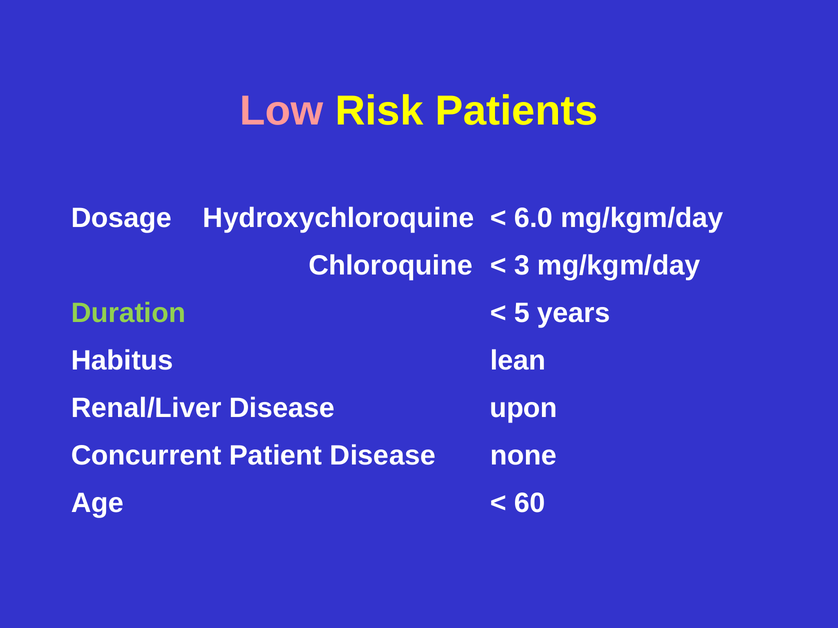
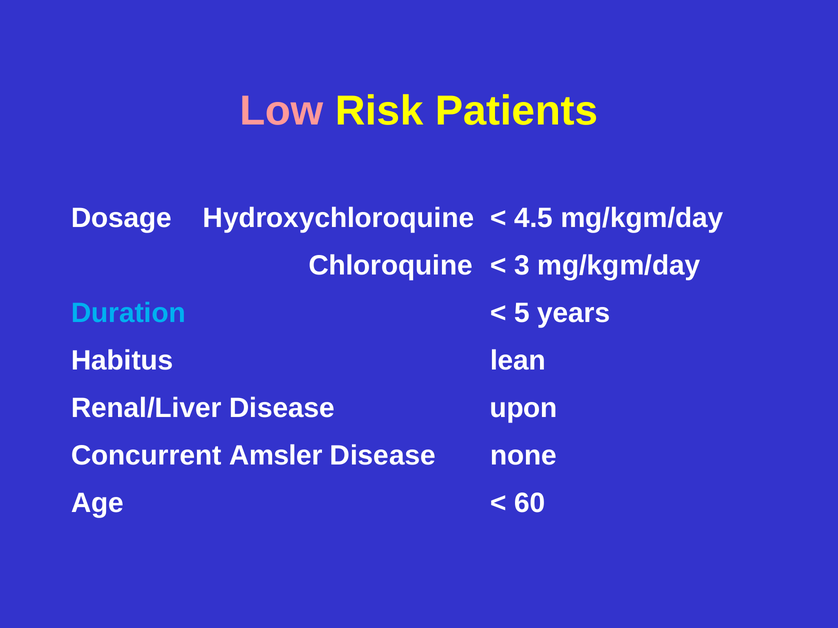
6.0: 6.0 -> 4.5 (533, 218)
Duration colour: light green -> light blue (128, 313)
Patient: Patient -> Amsler (276, 456)
